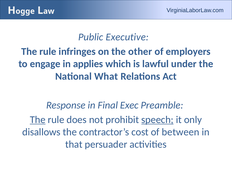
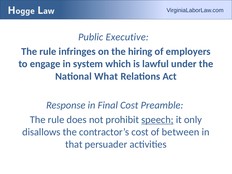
other: other -> hiring (140, 52)
applies: applies -> system (88, 64)
Final Exec: Exec -> Cost (129, 105)
The underline: present -> none (38, 120)
